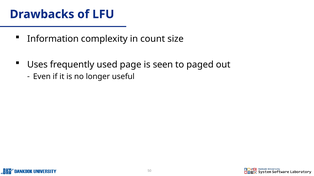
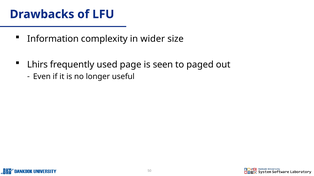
count: count -> wider (153, 39)
Uses: Uses -> Lhirs (37, 65)
